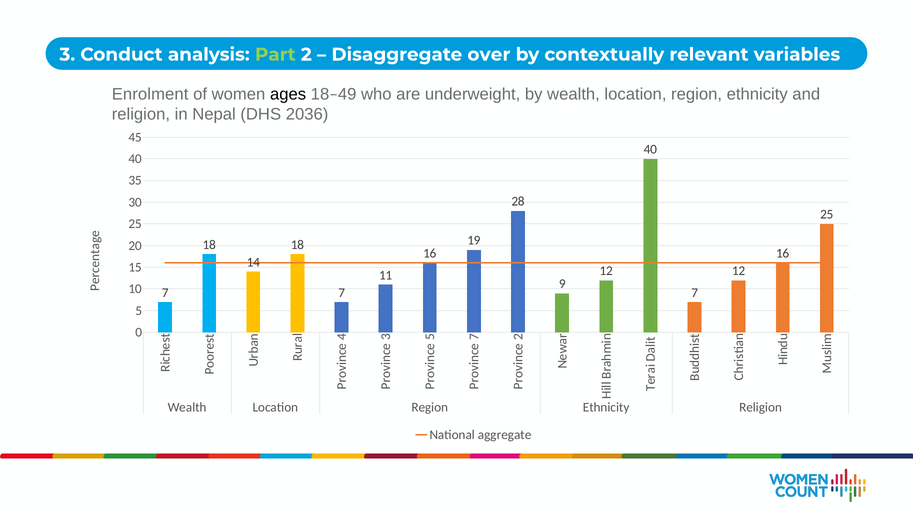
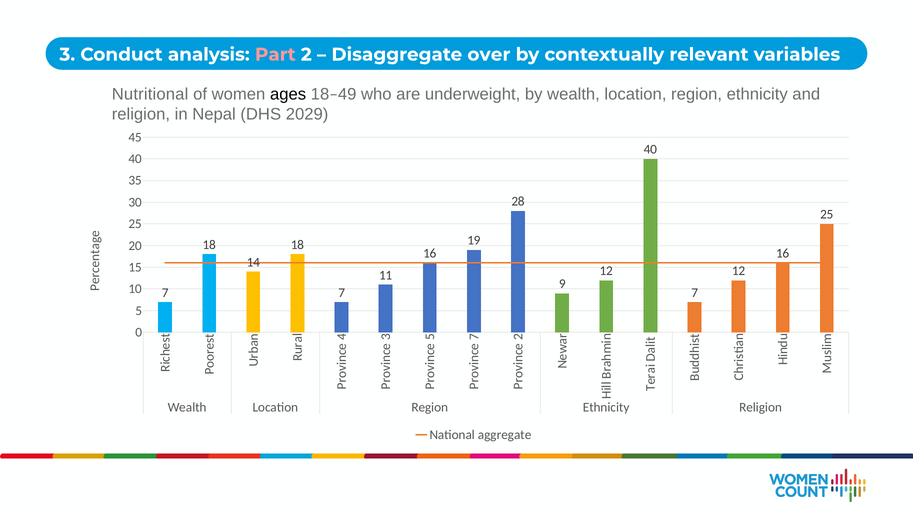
Part colour: light green -> pink (275, 55)
Enrolment: Enrolment -> Nutritional (150, 94)
2036: 2036 -> 2029 (307, 114)
